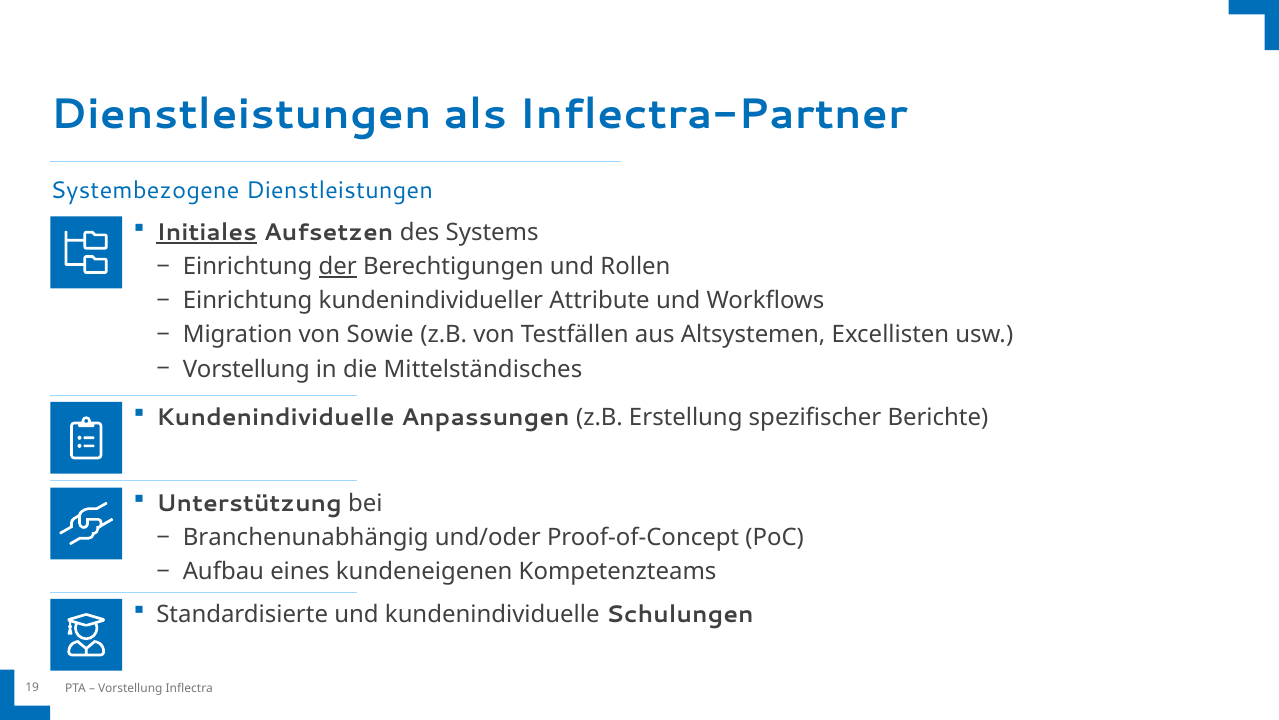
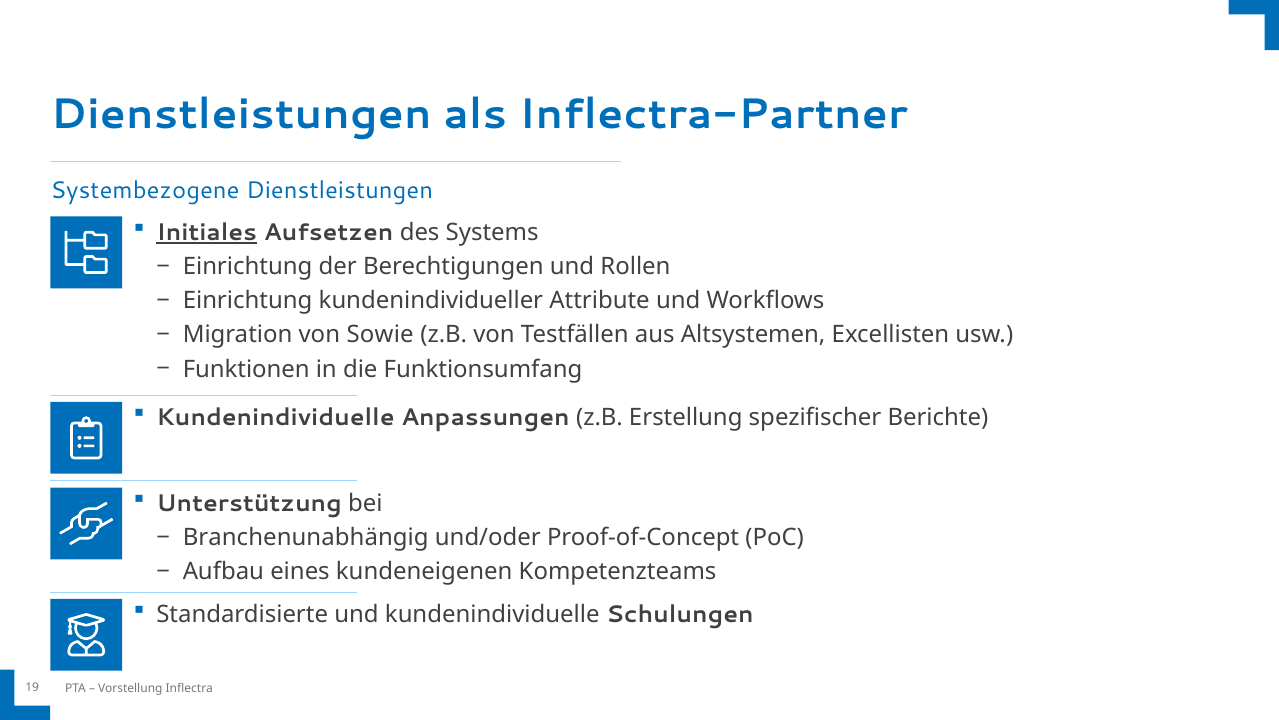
der underline: present -> none (338, 267)
Vorstellung: Vorstellung -> Funktionen (246, 369)
Mittelständisches: Mittelständisches -> Funktionsumfang (483, 369)
